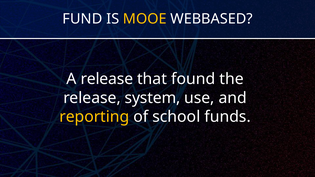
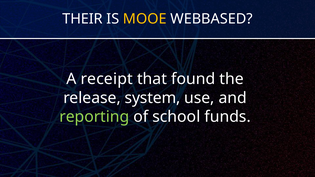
FUND: FUND -> THEIR (82, 19)
A release: release -> receipt (107, 79)
reporting colour: yellow -> light green (94, 117)
